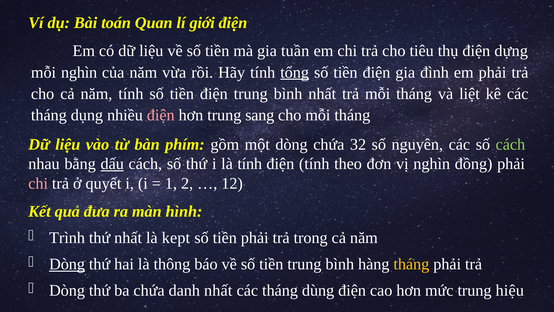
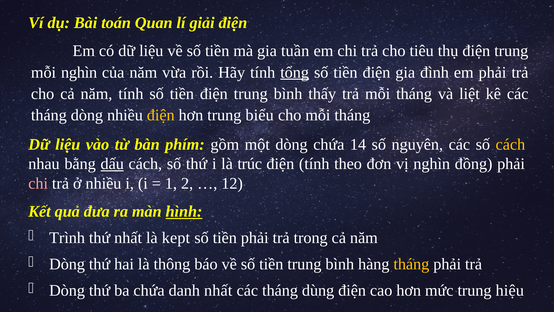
giới: giới -> giải (202, 23)
thụ điện dựng: dựng -> trung (511, 51)
bình nhất: nhất -> thấy (322, 94)
tháng dụng: dụng -> dòng (87, 115)
điện colour: pink -> yellow (161, 115)
sang: sang -> biểu (260, 115)
32: 32 -> 14 (358, 144)
cách colour: light green -> yellow (510, 144)
là tính: tính -> trúc (250, 164)
ở quyết: quyết -> nhiều (103, 183)
hình underline: none -> present (184, 211)
Dòng underline: present -> none (67, 264)
